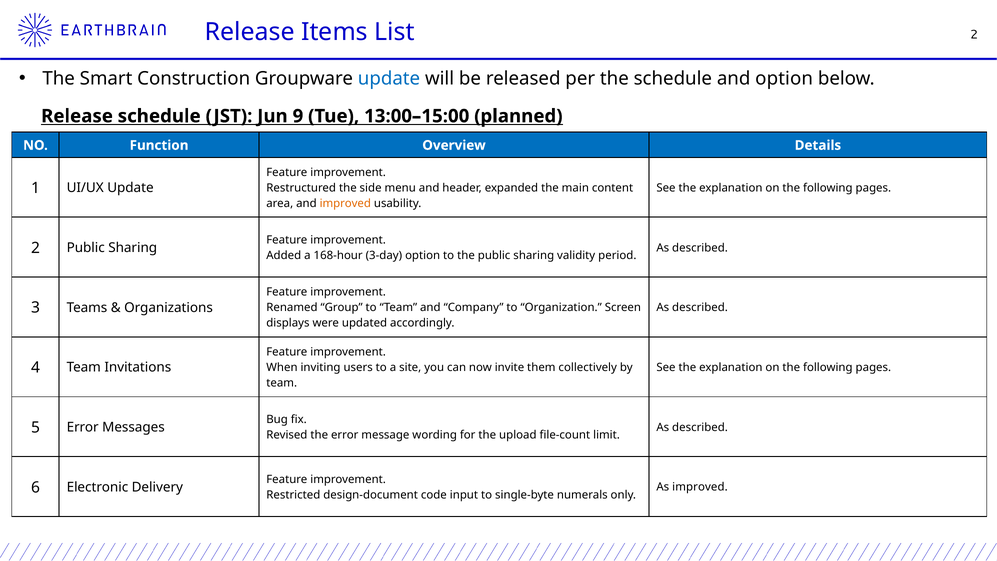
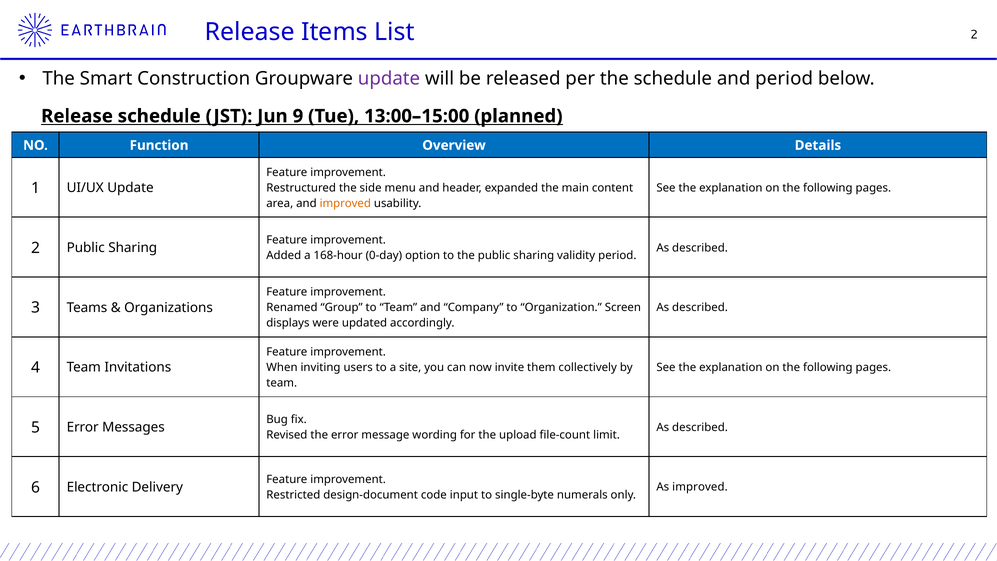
update colour: blue -> purple (389, 78)
and option: option -> period (784, 78)
3-day: 3-day -> 0-day (384, 255)
